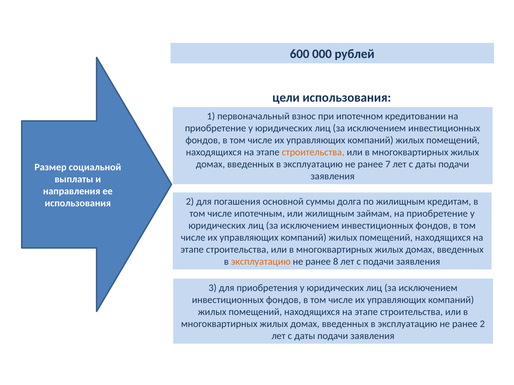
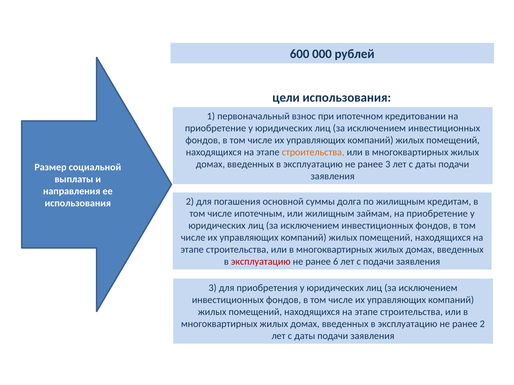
ранее 7: 7 -> 3 (388, 165)
эксплуатацию colour: orange -> red (261, 262)
8: 8 -> 6 (336, 262)
